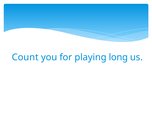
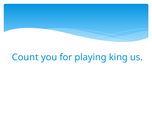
long: long -> king (118, 57)
